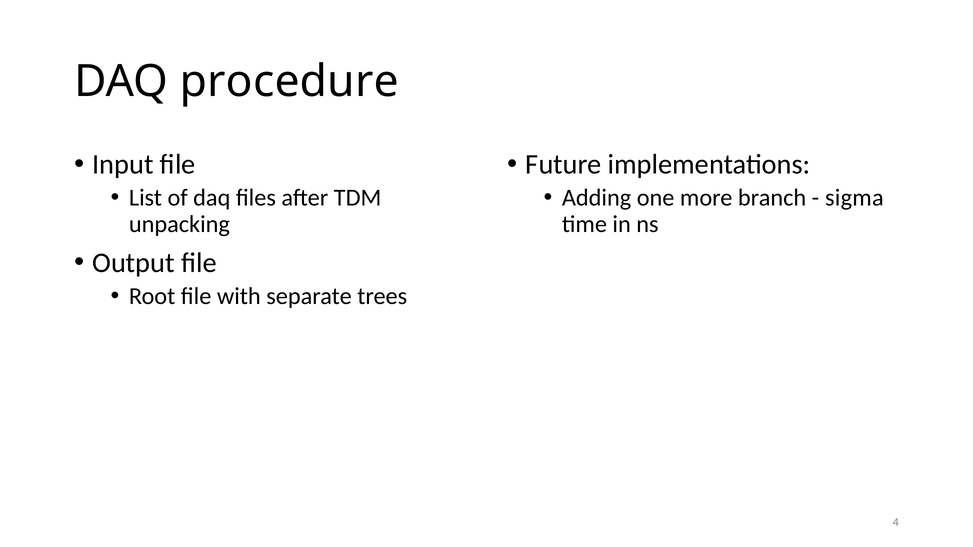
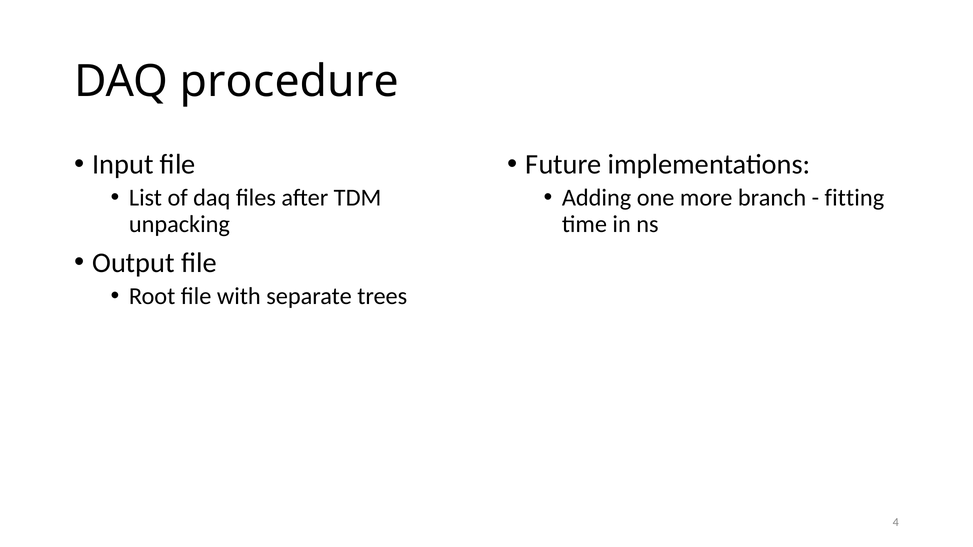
sigma: sigma -> fitting (854, 198)
